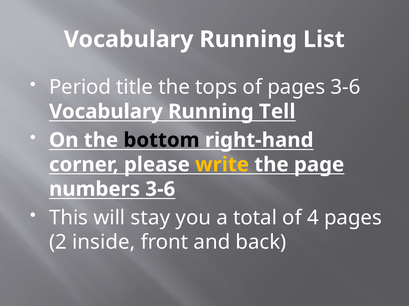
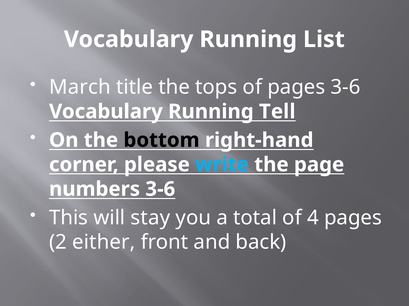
Period: Period -> March (80, 87)
write colour: yellow -> light blue (222, 165)
inside: inside -> either (104, 243)
